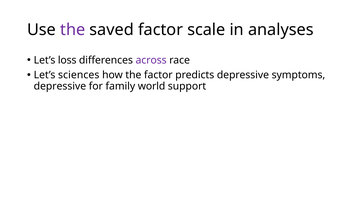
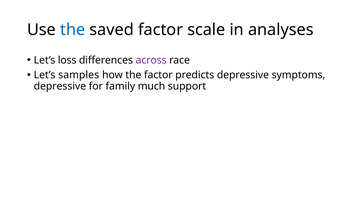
the colour: purple -> blue (73, 30)
sciences: sciences -> samples (79, 75)
world: world -> much (152, 86)
